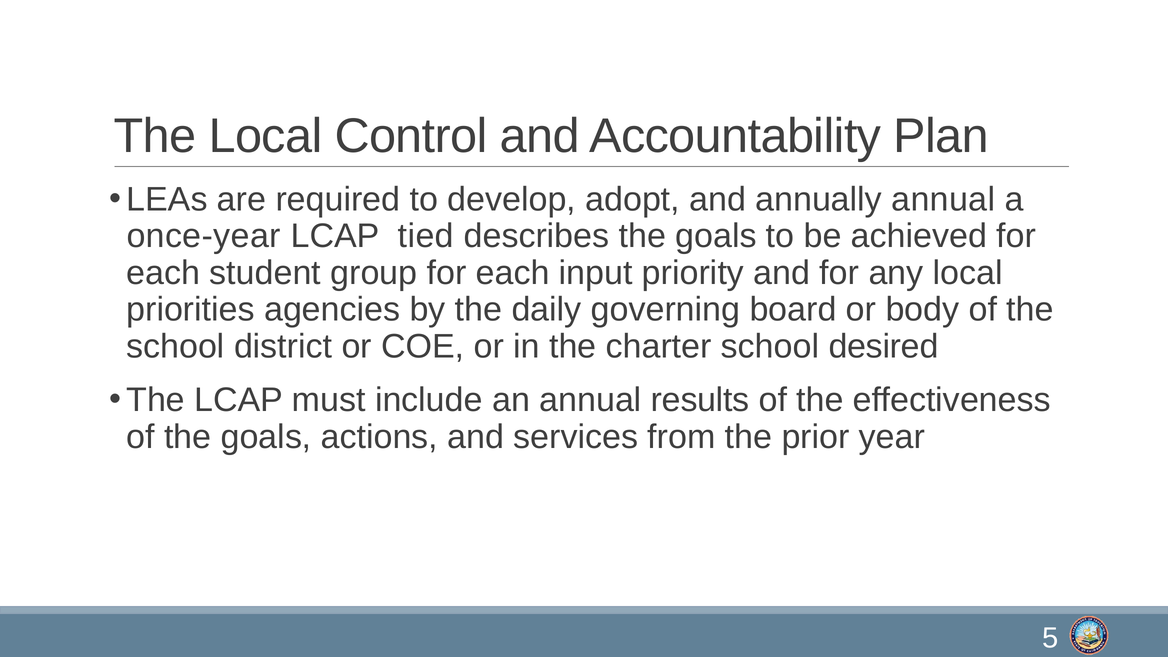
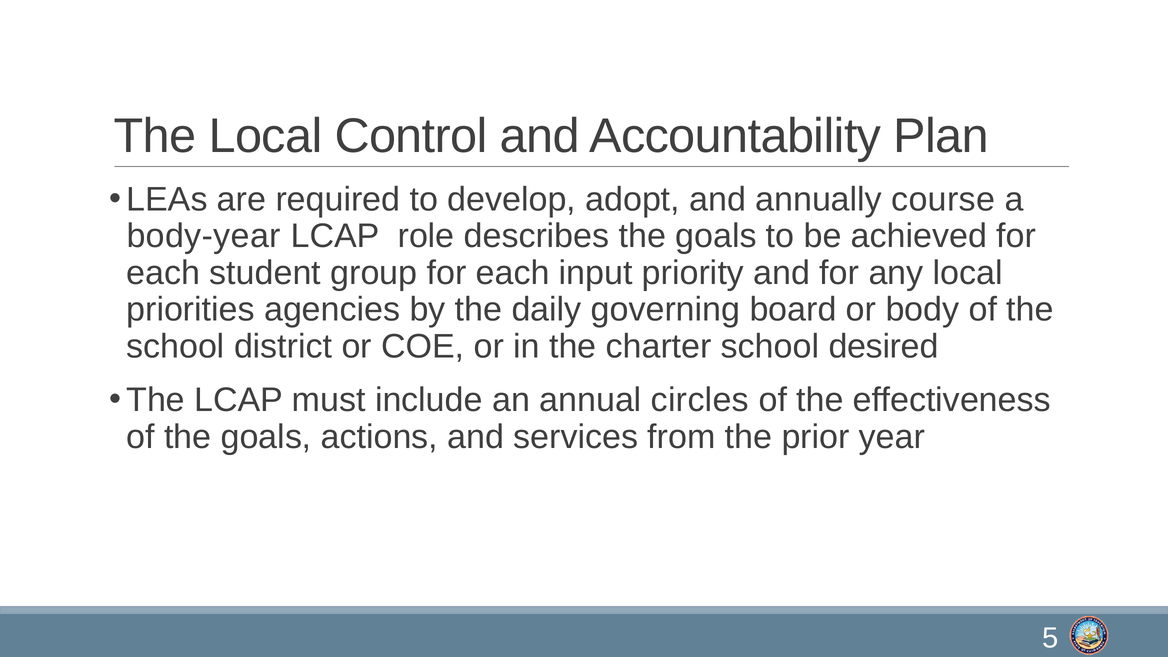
annually annual: annual -> course (943, 199)
once-year: once-year -> body-year (204, 236)
tied: tied -> role (426, 236)
results: results -> circles (700, 400)
